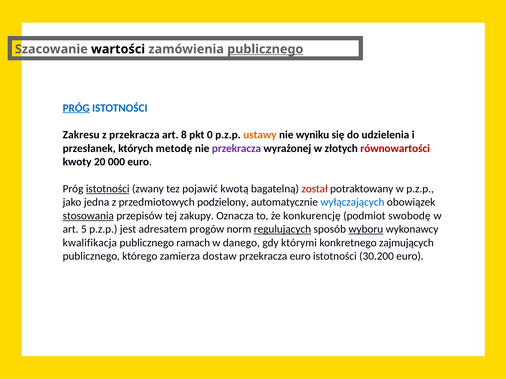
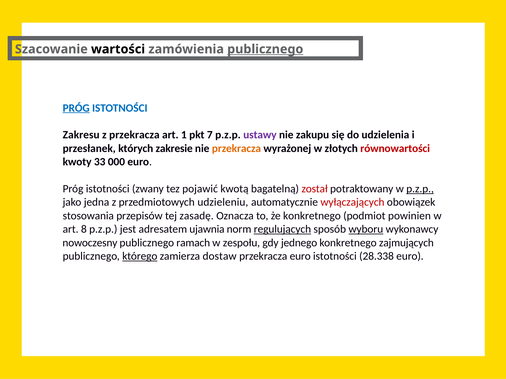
8: 8 -> 1 (184, 135)
0: 0 -> 7 (210, 135)
ustawy colour: orange -> purple (260, 135)
wyniku: wyniku -> zakupu (313, 135)
metodę: metodę -> zakresie (174, 149)
przekracza colour: purple -> orange (236, 149)
20: 20 -> 33 (100, 162)
istotności underline: present -> none (108, 189)
p.z.p underline: none -> present (420, 189)
podzielony: podzielony -> udzieleniu (223, 203)
wyłączających colour: blue -> red (352, 203)
stosowania underline: present -> none (88, 216)
zakupy: zakupy -> zasadę (197, 216)
że konkurencję: konkurencję -> konkretnego (312, 216)
swobodę: swobodę -> powinien (409, 216)
5: 5 -> 8 (84, 230)
progów: progów -> ujawnia (207, 230)
kwalifikacja: kwalifikacja -> nowoczesny (90, 243)
danego: danego -> zespołu (241, 243)
którymi: którymi -> jednego (299, 243)
którego underline: none -> present (140, 256)
30.200: 30.200 -> 28.338 (377, 256)
